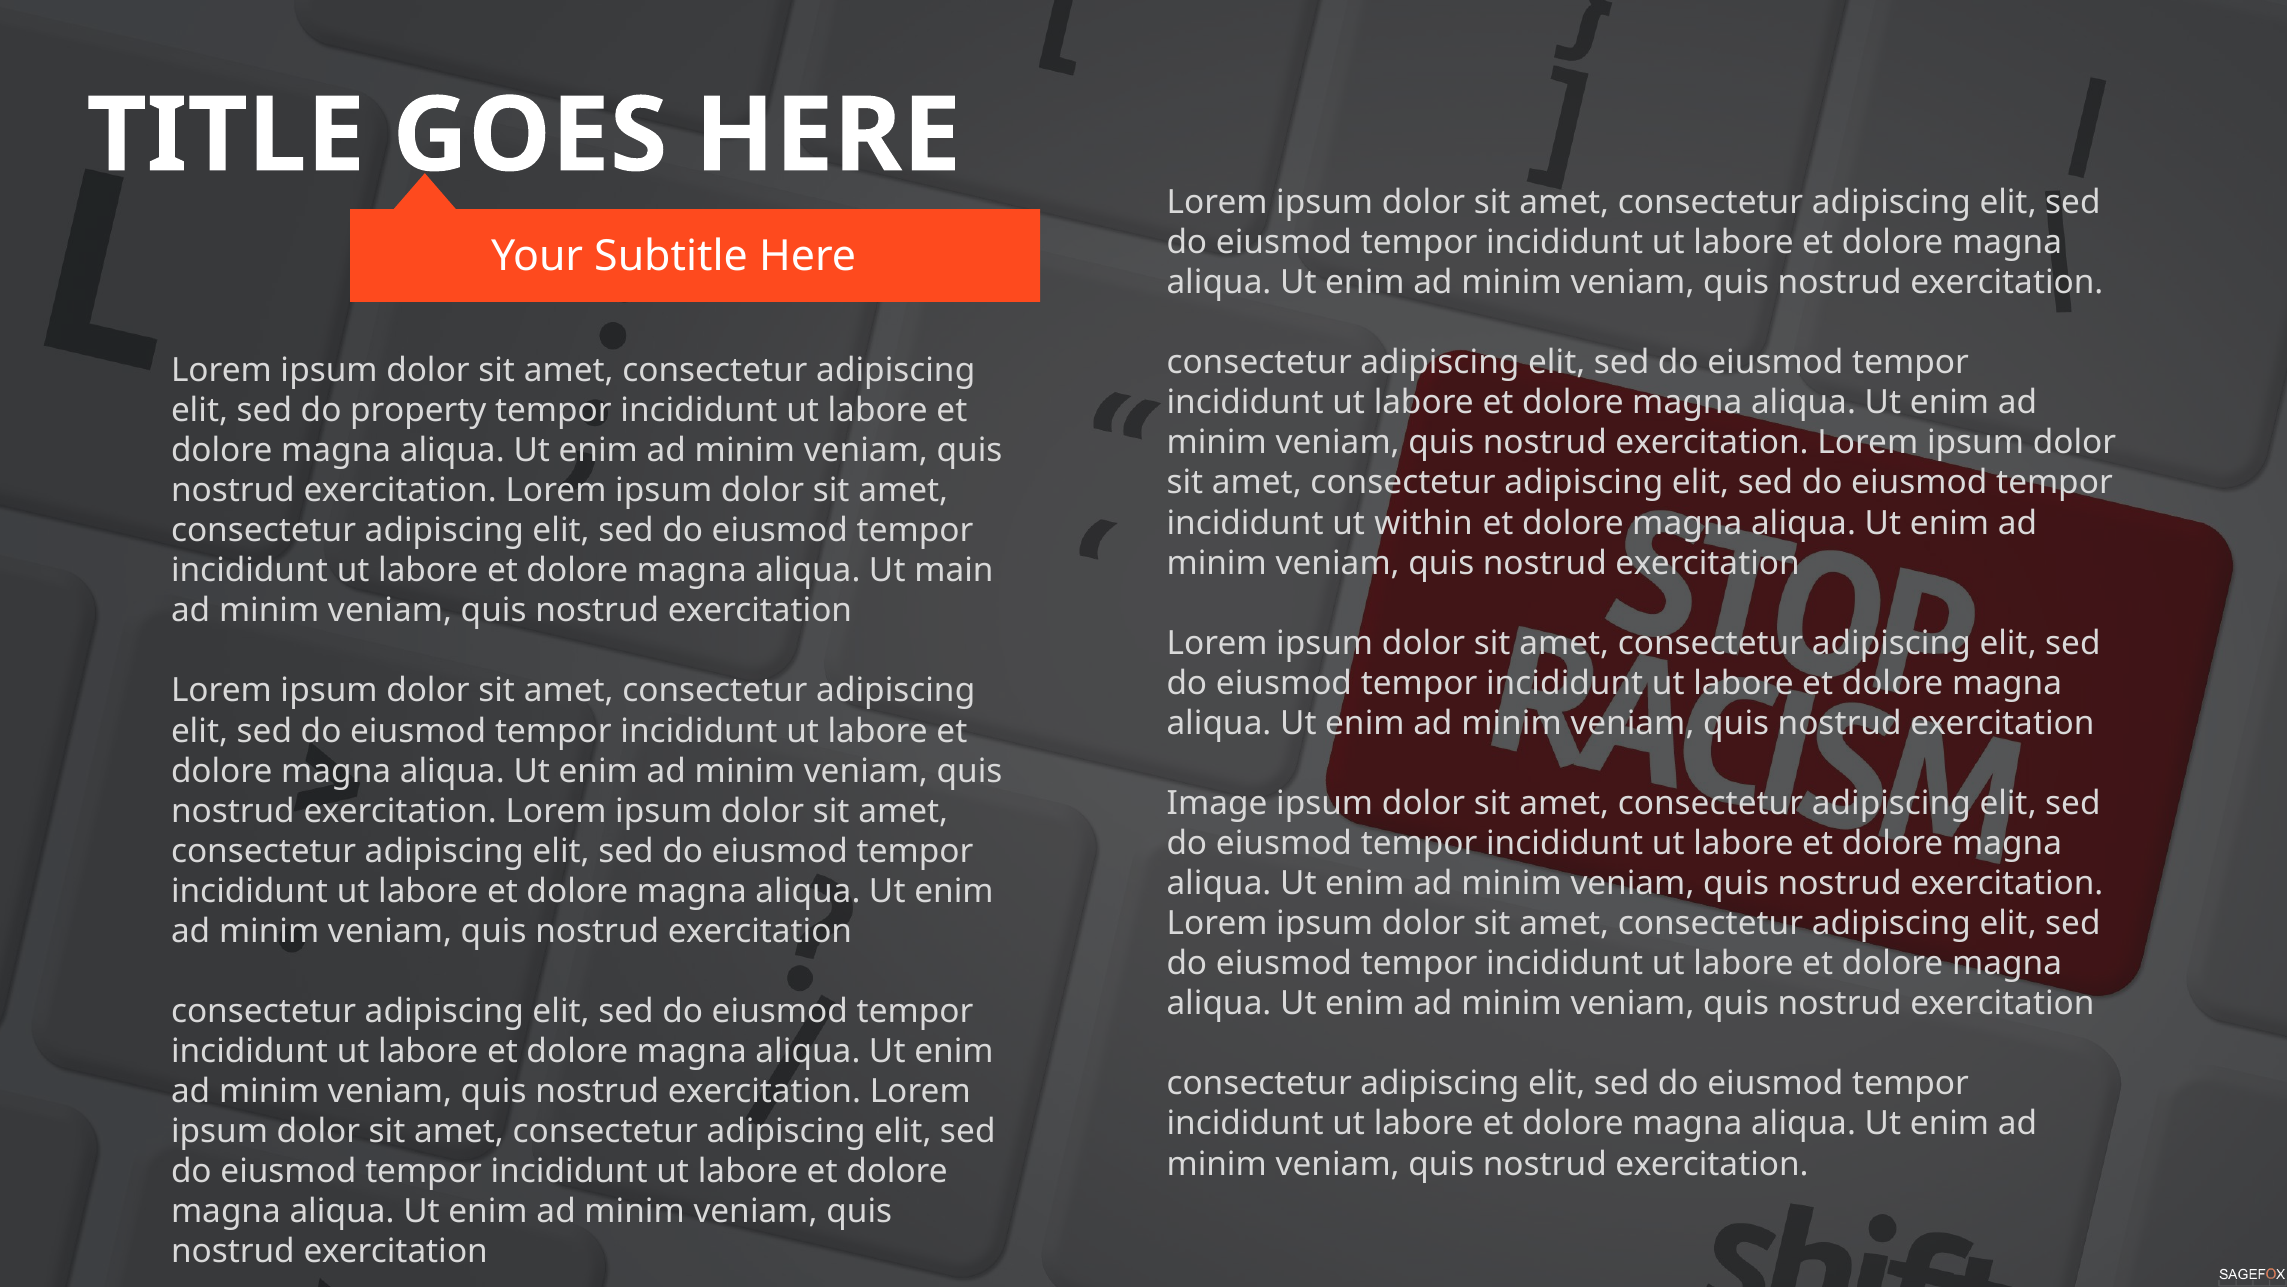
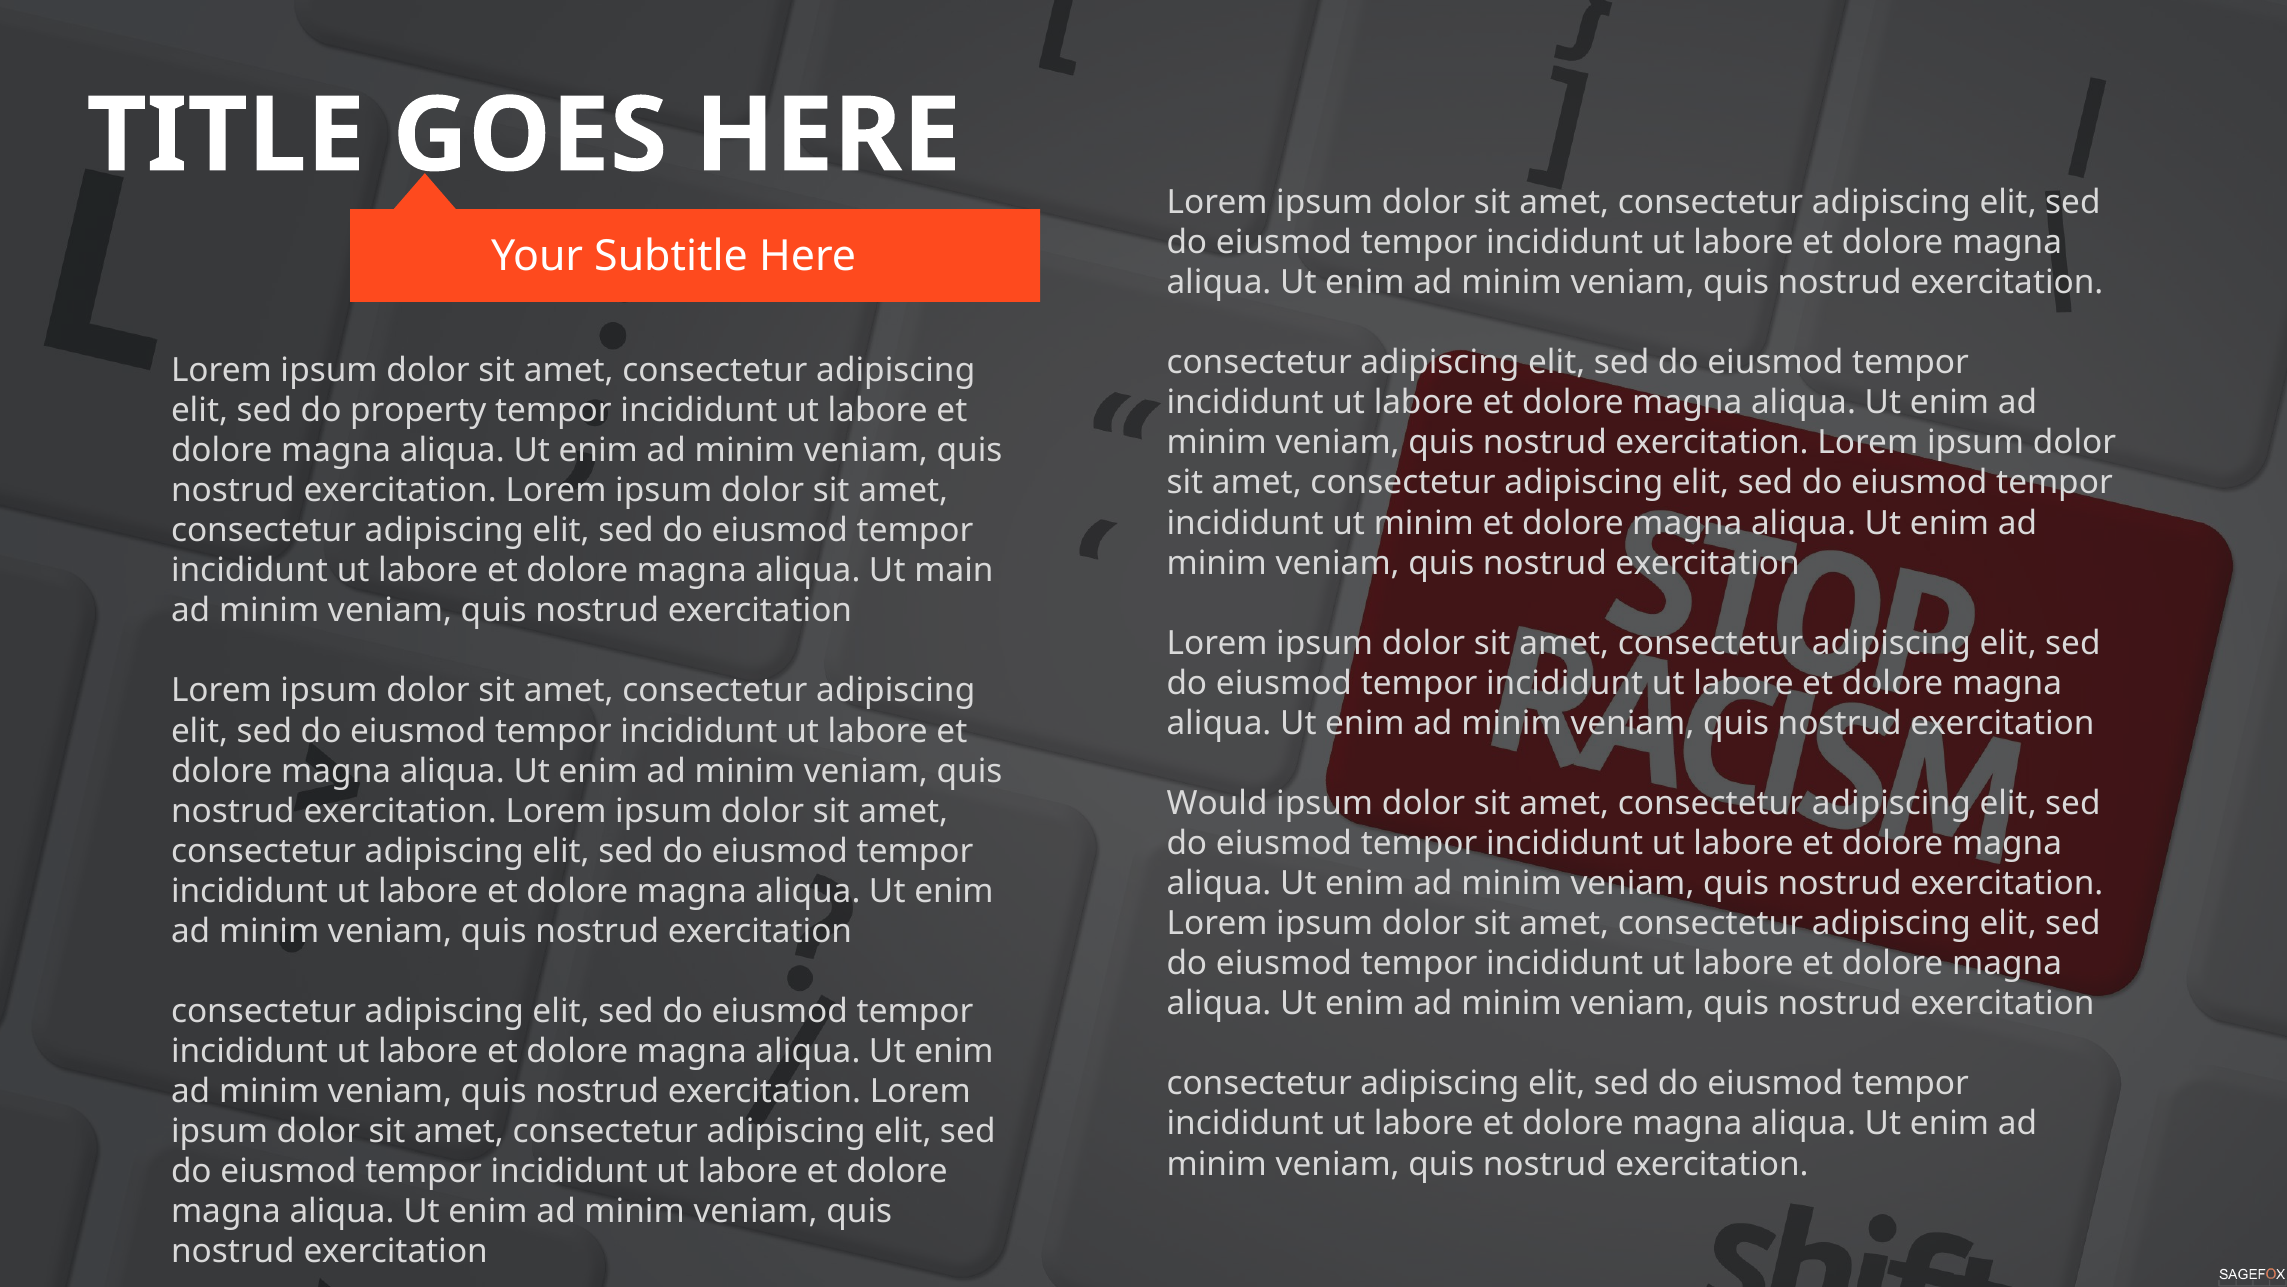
ut within: within -> minim (1424, 523)
Image: Image -> Would (1217, 803)
